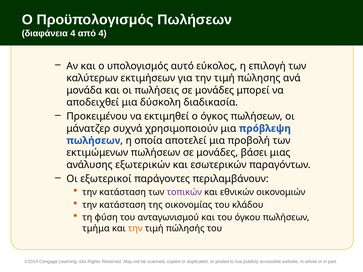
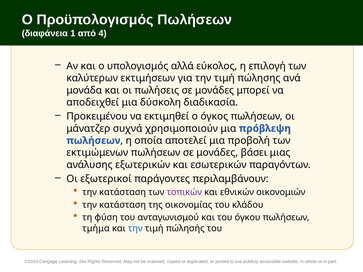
διαφάνεια 4: 4 -> 1 (73, 33)
αυτό: αυτό -> αλλά (182, 66)
την colour: orange -> blue (135, 229)
